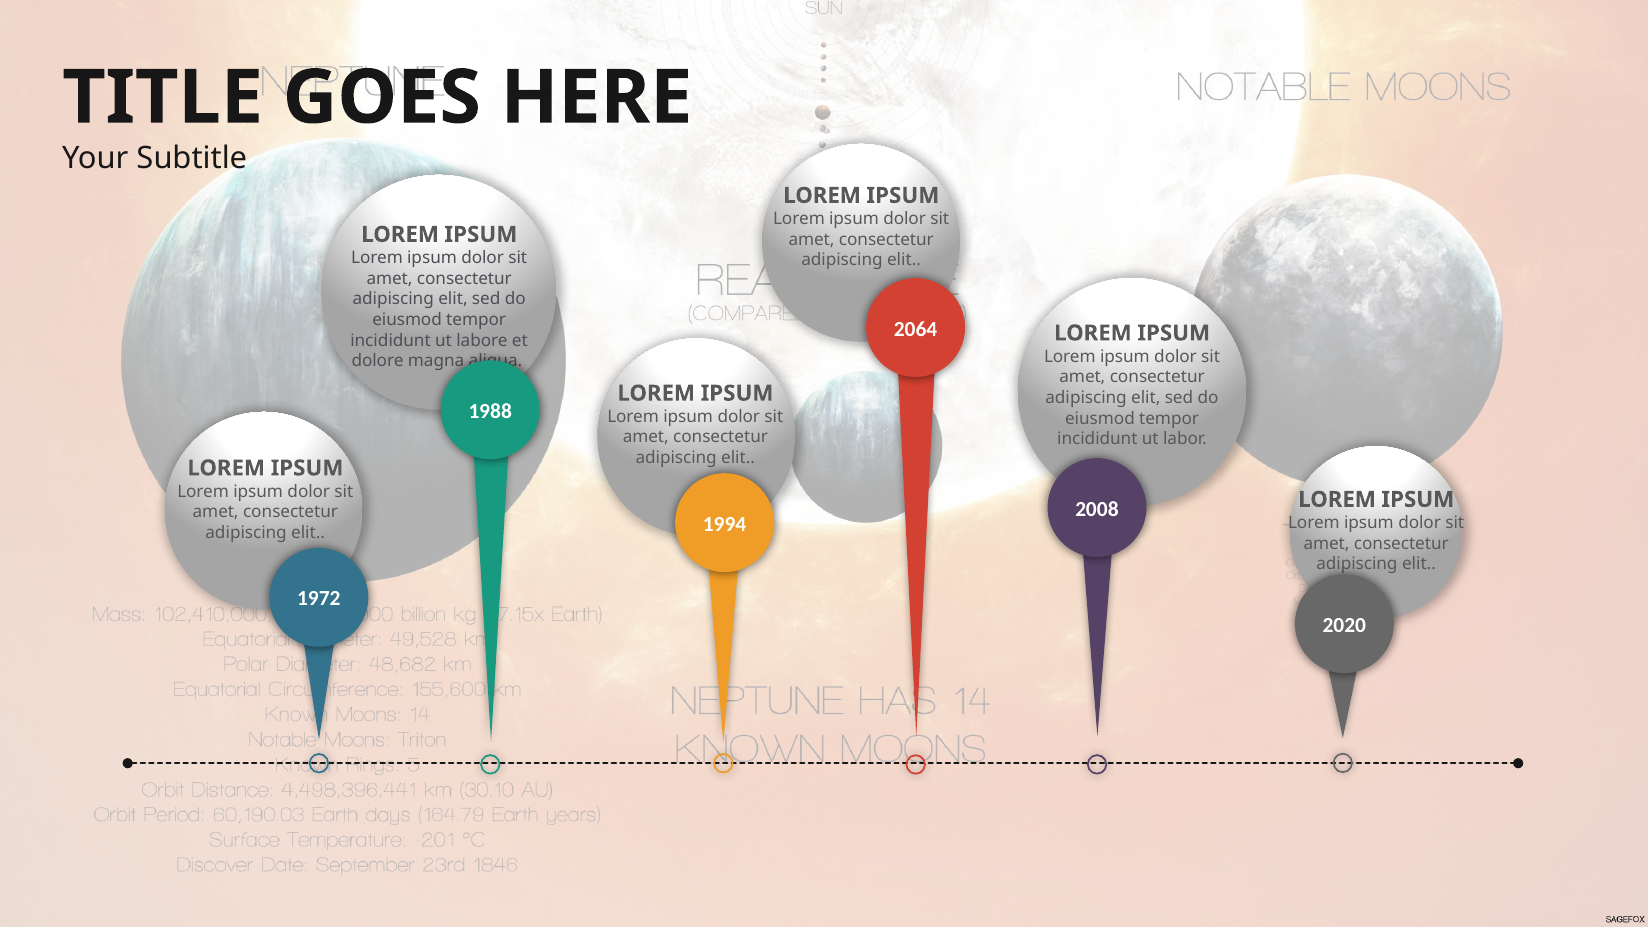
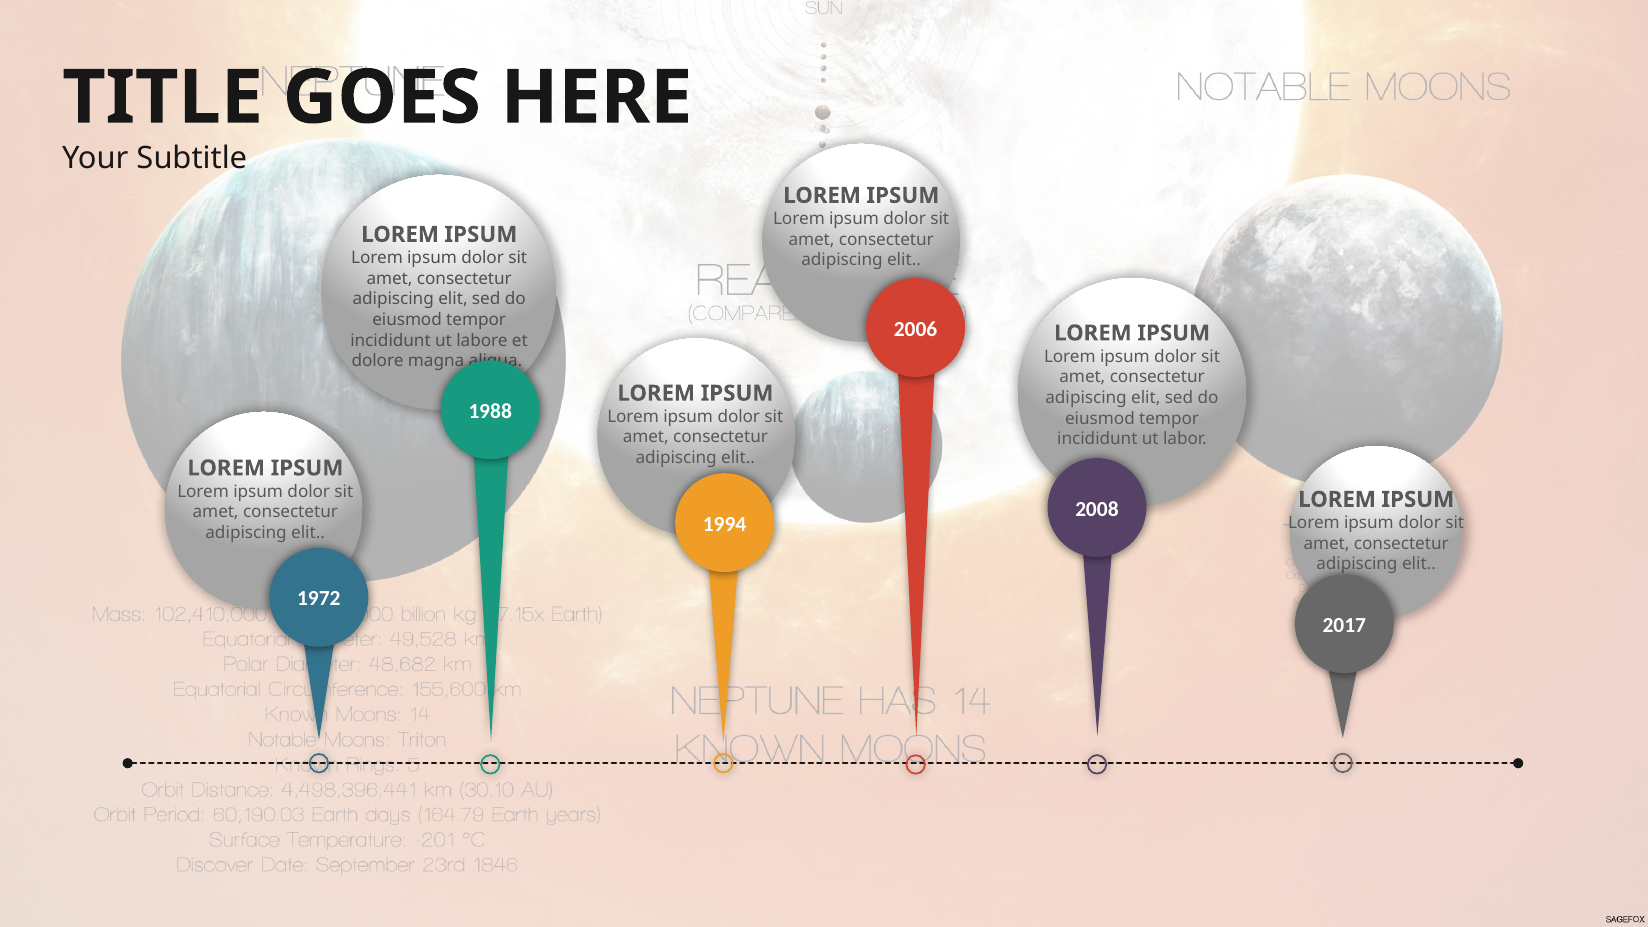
2064: 2064 -> 2006 (916, 329)
2020: 2020 -> 2017 (1344, 625)
